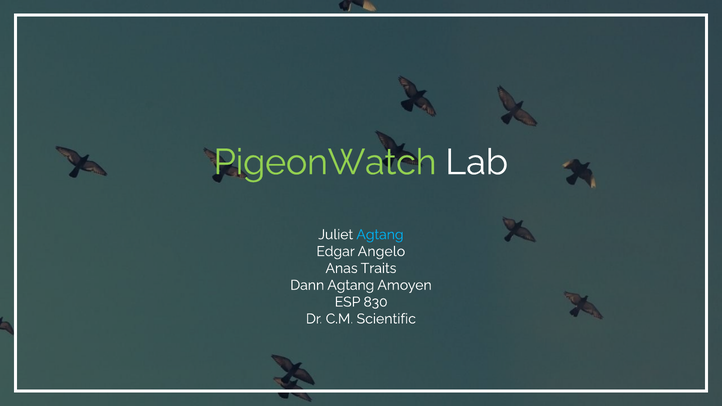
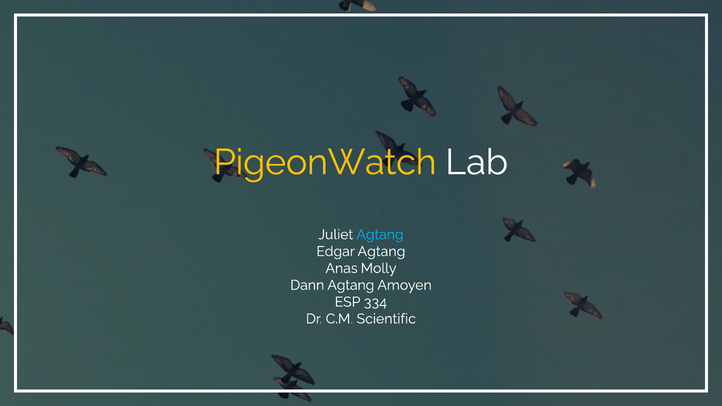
PigeonWatch colour: light green -> yellow (325, 162)
Edgar Angelo: Angelo -> Agtang (381, 252)
Traits: Traits -> Molly (379, 268)
830: 830 -> 334 (375, 302)
